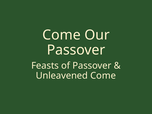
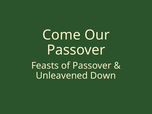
Unleavened Come: Come -> Down (103, 76)
